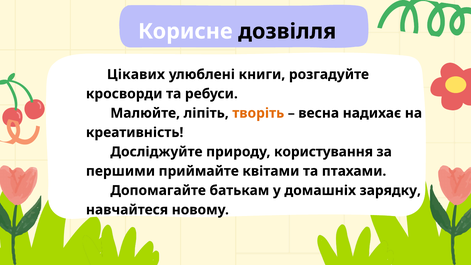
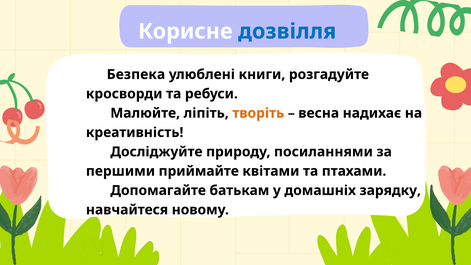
дозвілля colour: black -> blue (287, 31)
Цікавих: Цікавих -> Безпека (136, 74)
користування: користування -> посиланнями (323, 152)
